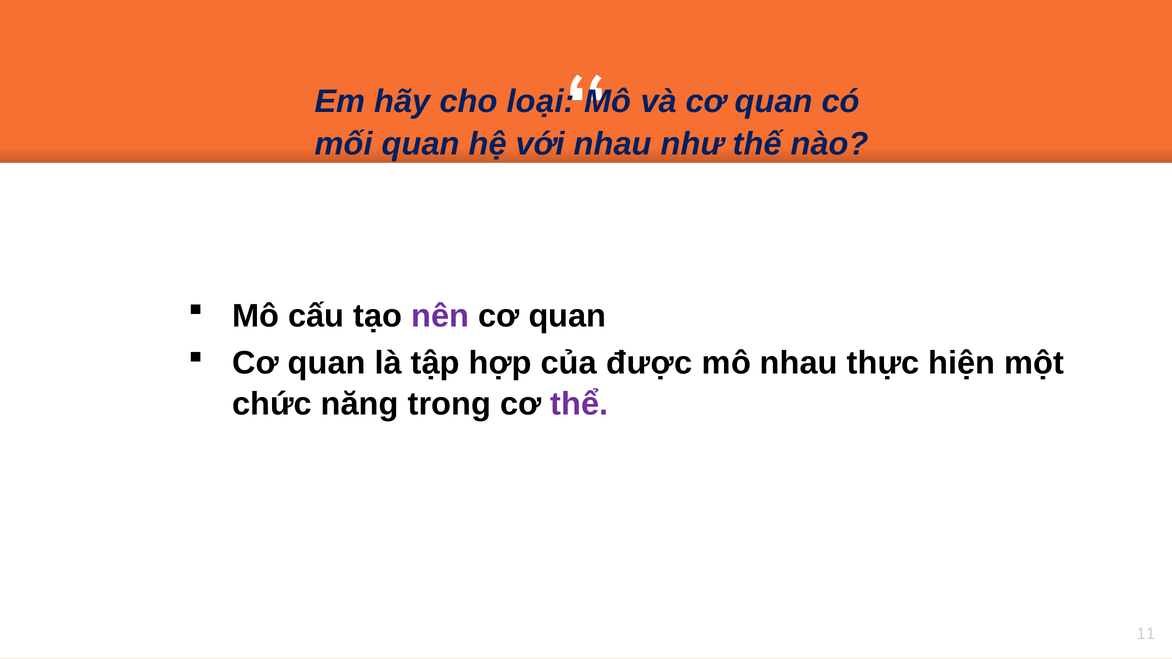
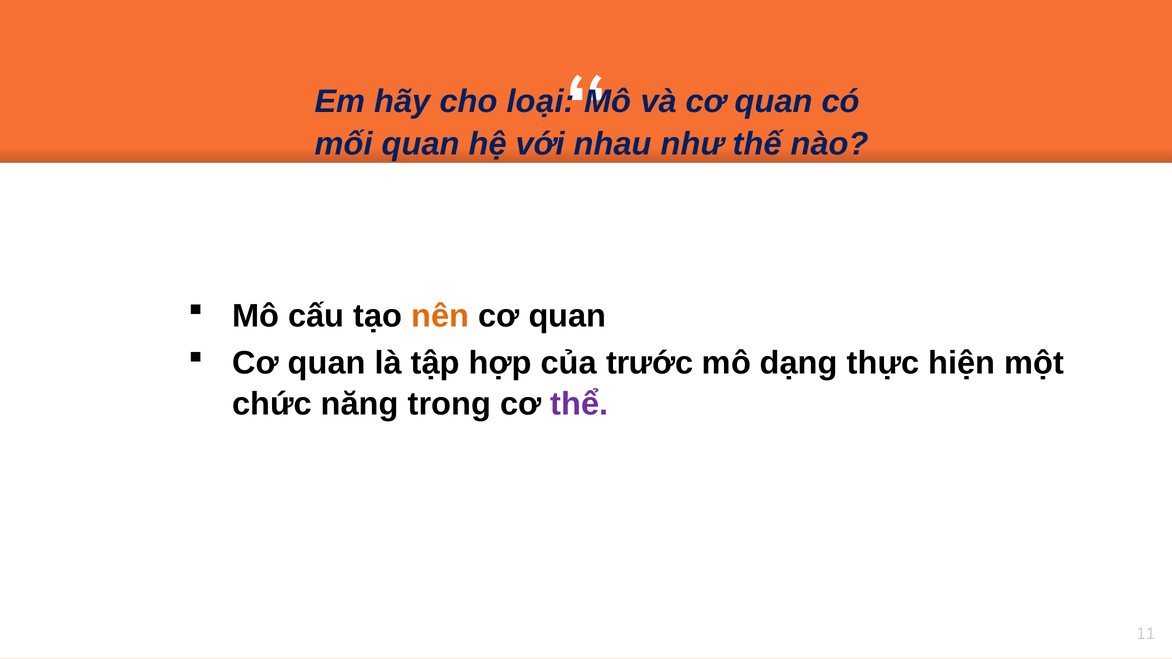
nên colour: purple -> orange (440, 316)
được: được -> trước (650, 363)
mô nhau: nhau -> dạng (799, 363)
